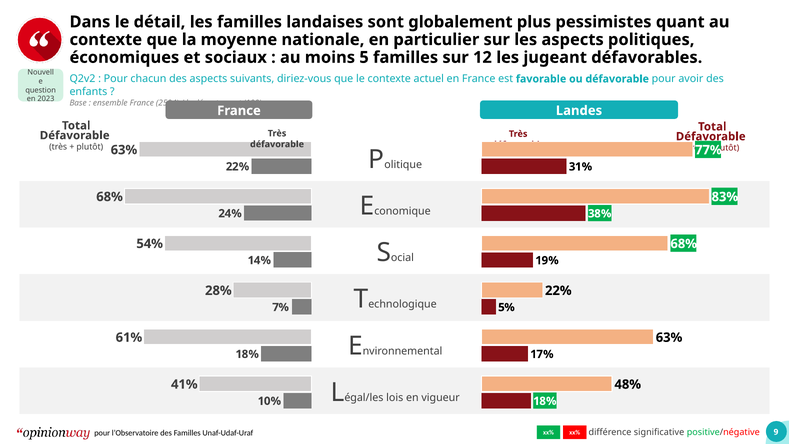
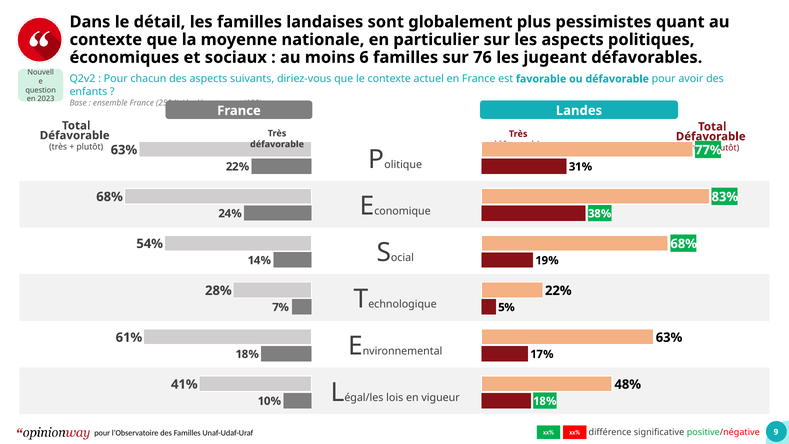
5: 5 -> 6 (364, 57)
12: 12 -> 76 (482, 57)
